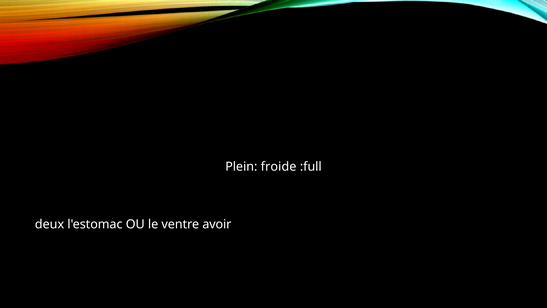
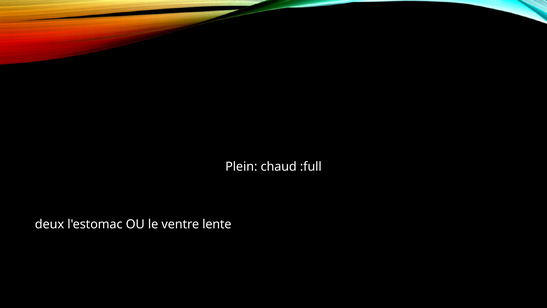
froide: froide -> chaud (279, 166)
avoir: avoir -> lente (217, 224)
